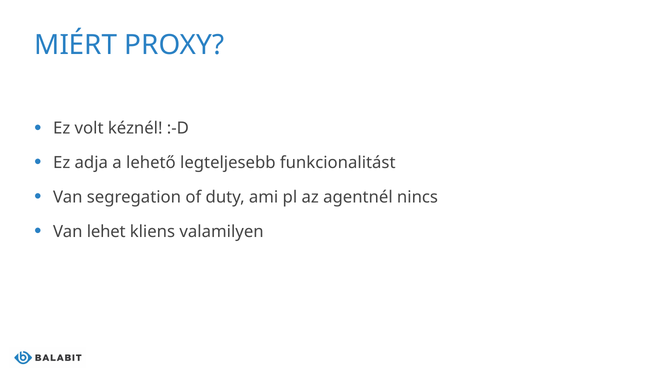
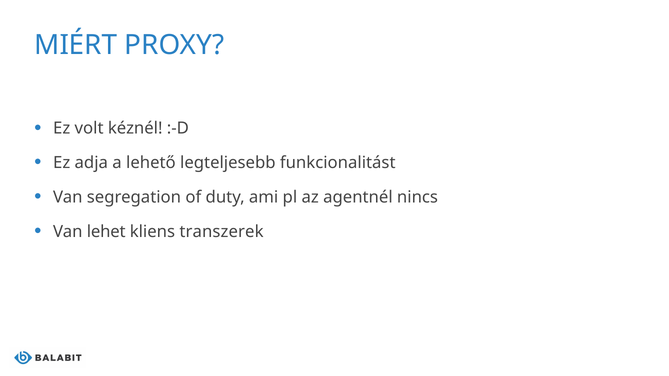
valamilyen: valamilyen -> transzerek (221, 232)
